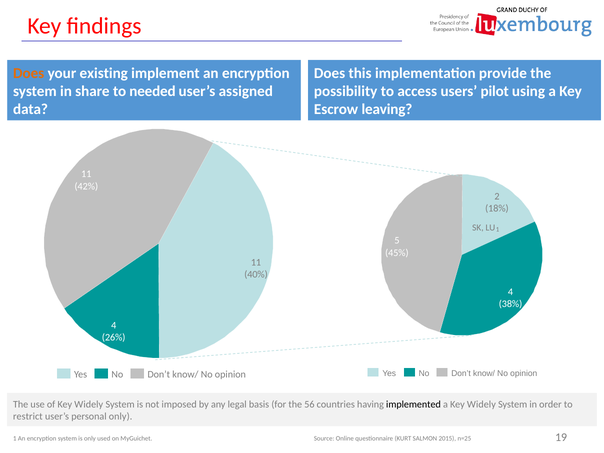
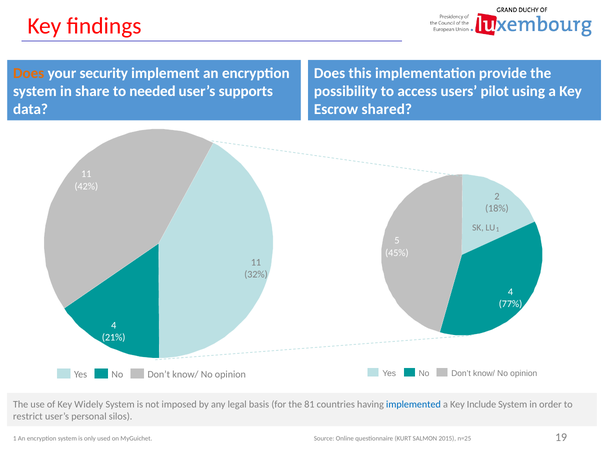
existing: existing -> security (104, 73)
assigned: assigned -> supports (246, 91)
leaving: leaving -> shared (387, 109)
40%: 40% -> 32% (256, 275)
38%: 38% -> 77% (510, 304)
26%: 26% -> 21% (114, 338)
56: 56 -> 81 (309, 404)
implemented colour: black -> blue (413, 404)
a Key Widely: Widely -> Include (481, 404)
personal only: only -> silos (121, 416)
